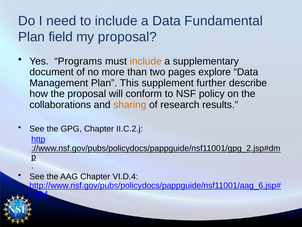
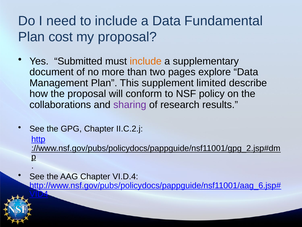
field: field -> cost (61, 37)
Programs: Programs -> Submitted (78, 61)
further: further -> limited (211, 83)
sharing colour: orange -> purple (130, 105)
